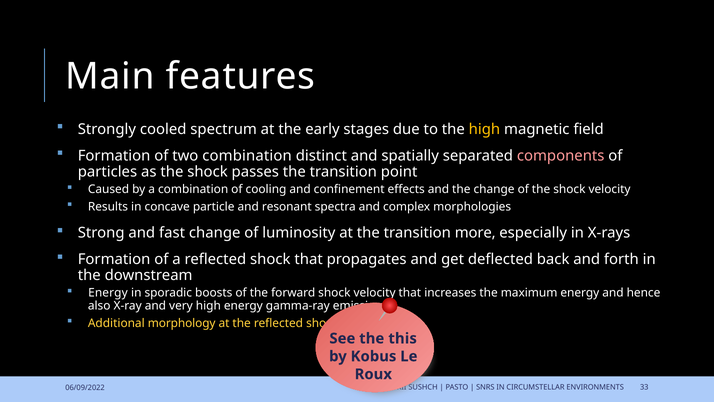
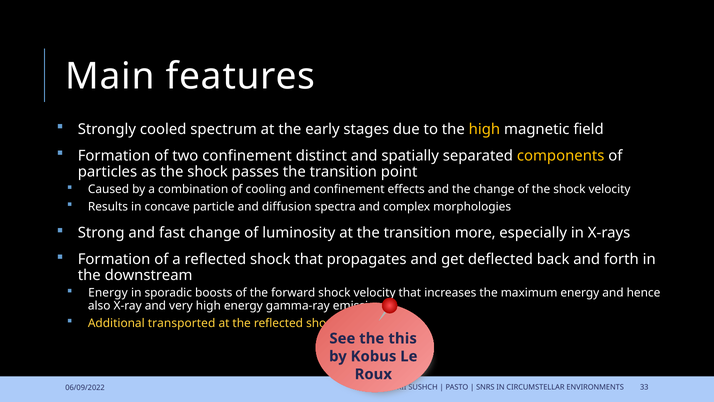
two combination: combination -> confinement (247, 156)
components colour: pink -> yellow (561, 156)
resonant: resonant -> diffusion (287, 206)
morphology: morphology -> transported (182, 323)
